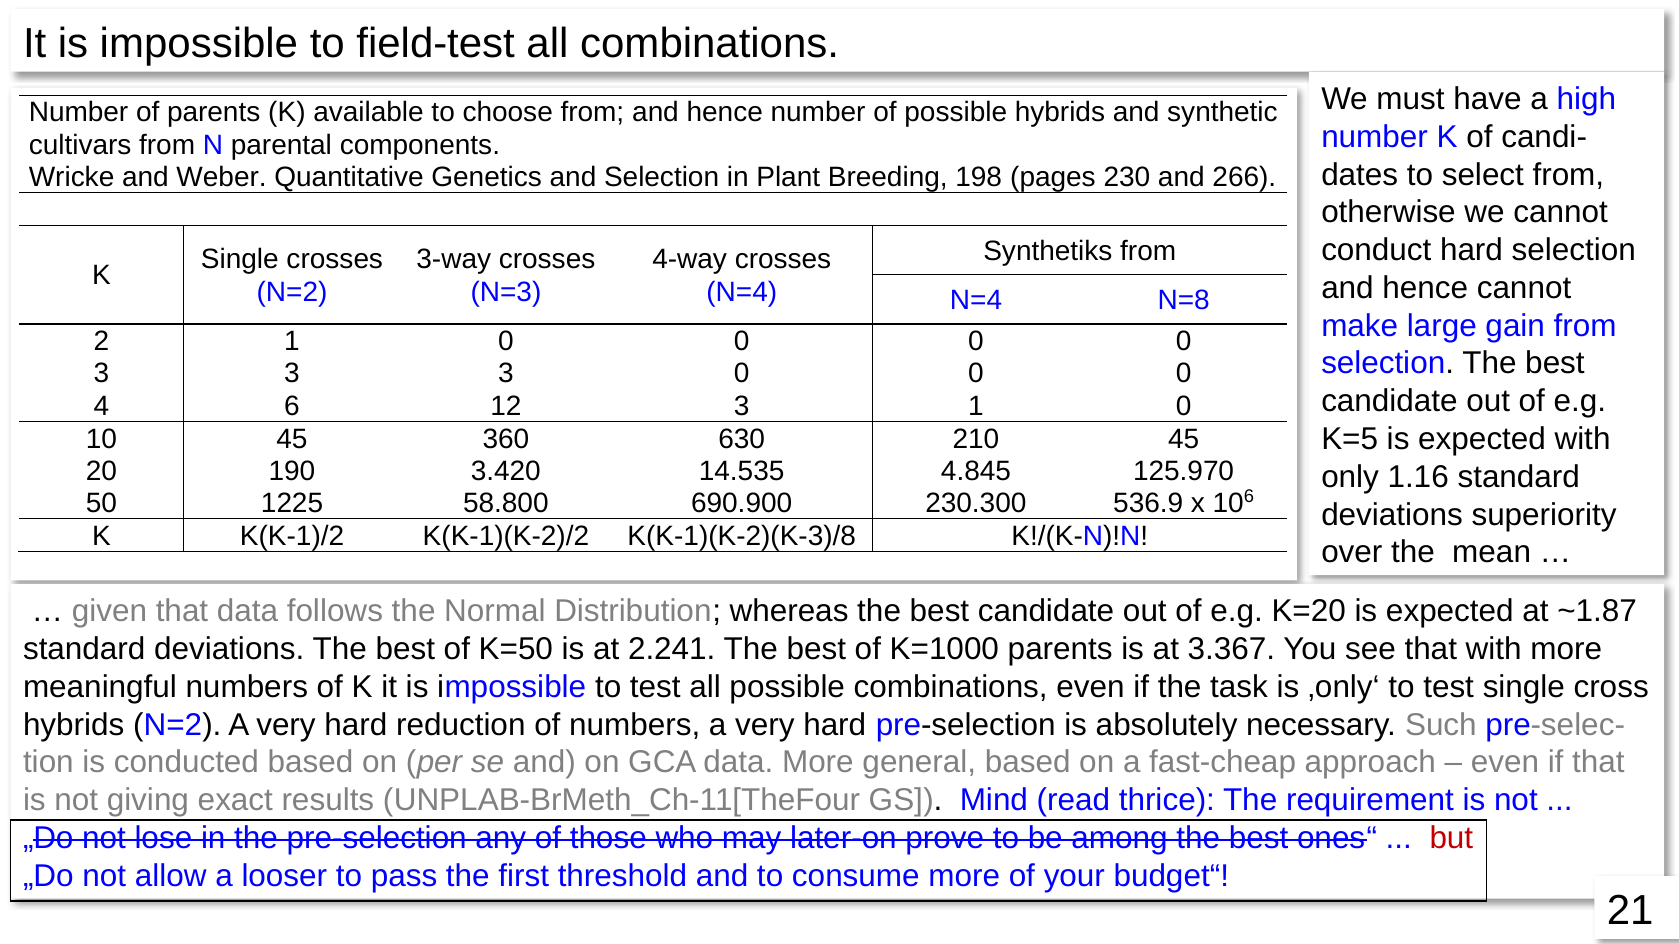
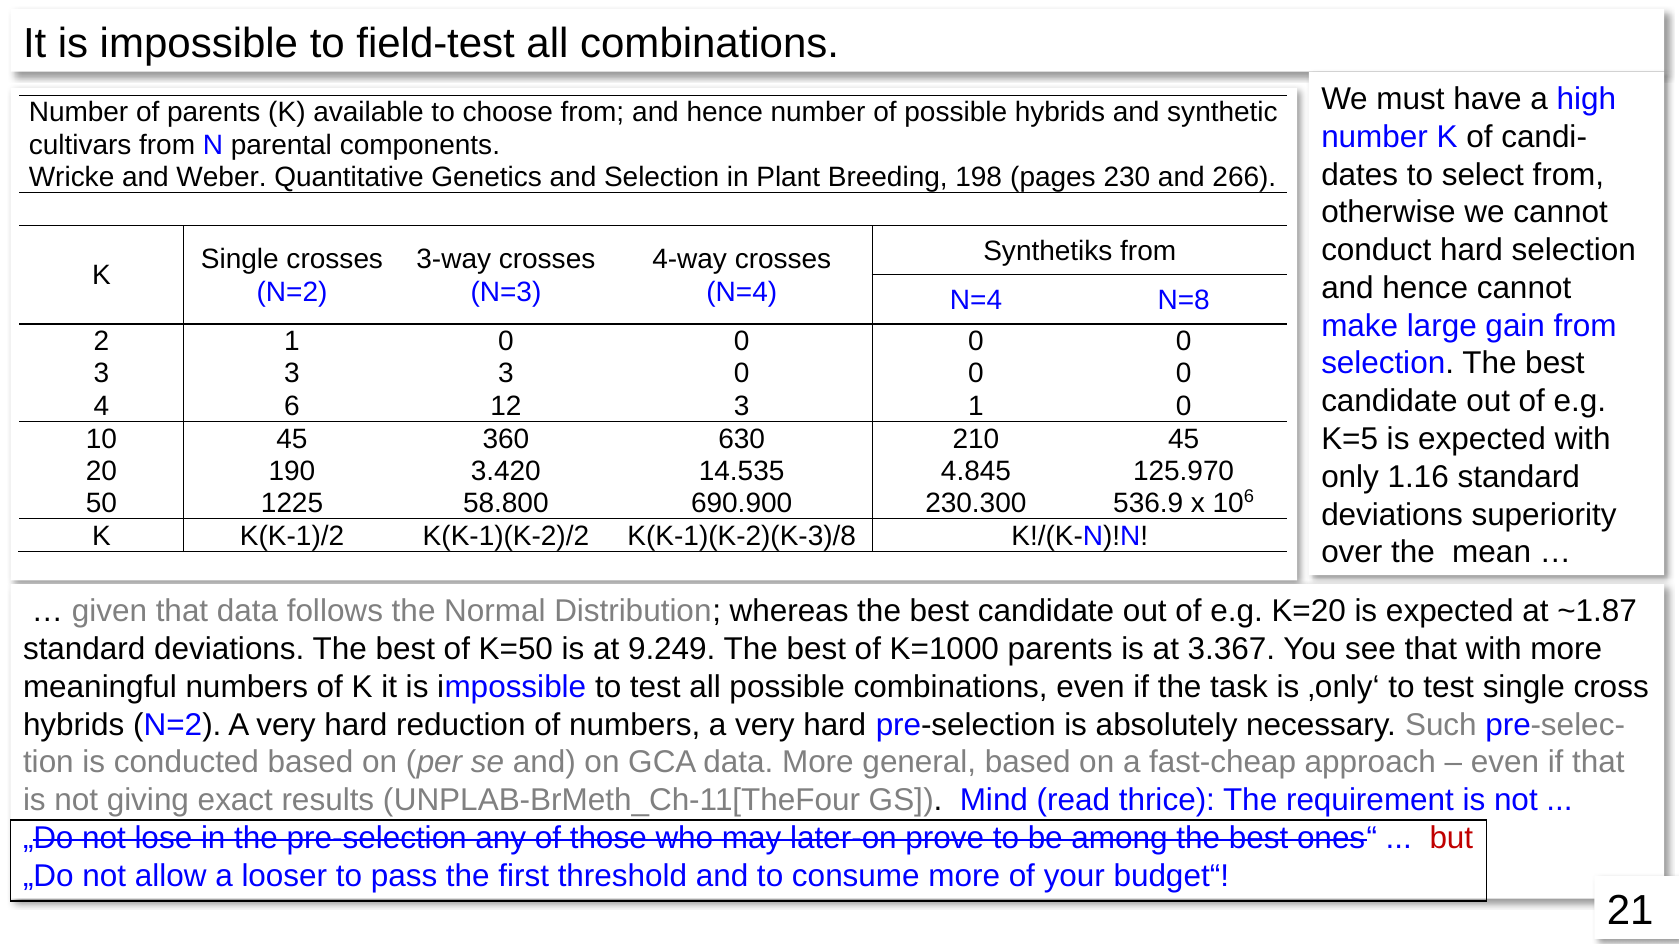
2.241: 2.241 -> 9.249 (672, 649)
